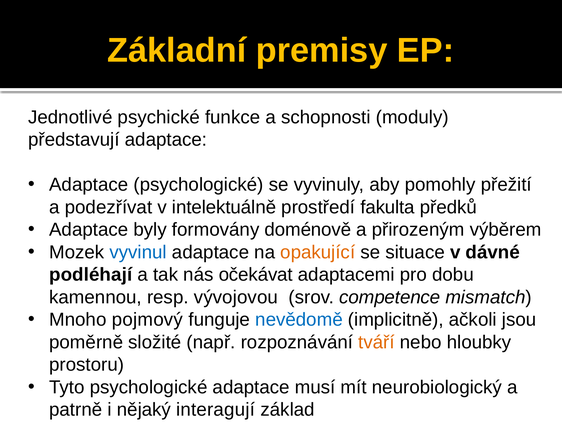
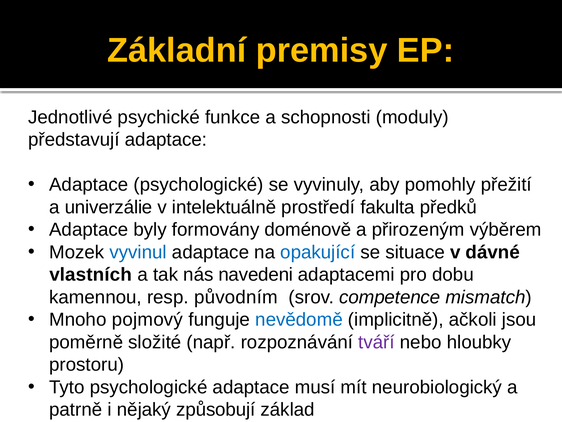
podezřívat: podezřívat -> univerzálie (109, 207)
opakující colour: orange -> blue (318, 252)
podléhají: podléhají -> vlastních (91, 274)
očekávat: očekávat -> navedeni (256, 274)
vývojovou: vývojovou -> původním (236, 297)
tváří colour: orange -> purple (377, 342)
interagují: interagují -> způsobují (216, 409)
